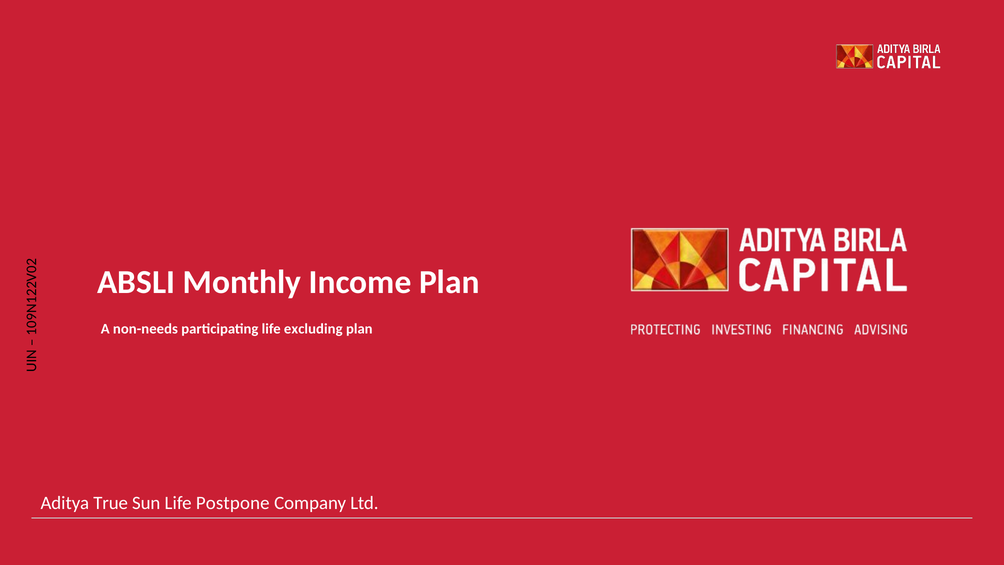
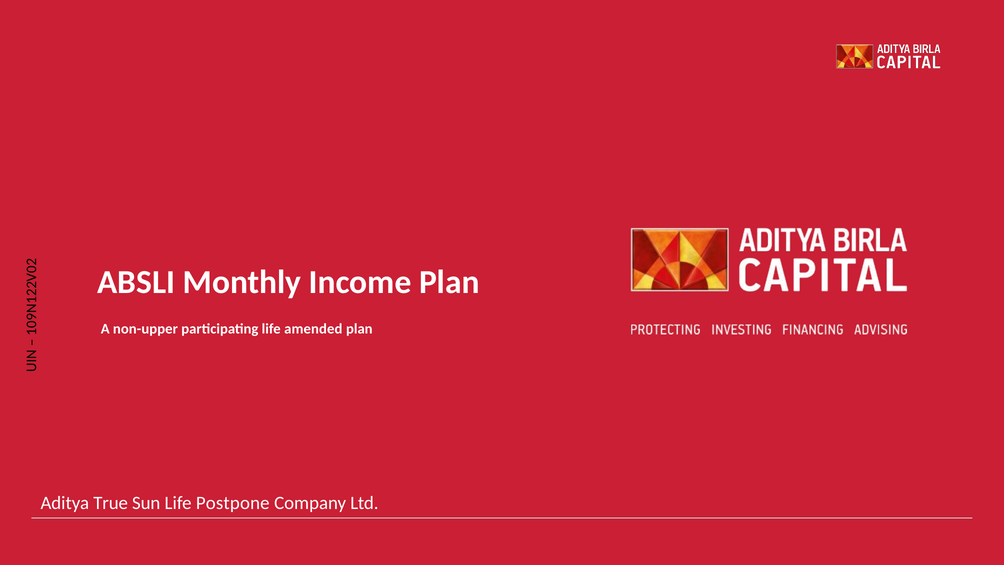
non-needs: non-needs -> non-upper (145, 329)
excluding: excluding -> amended (313, 329)
